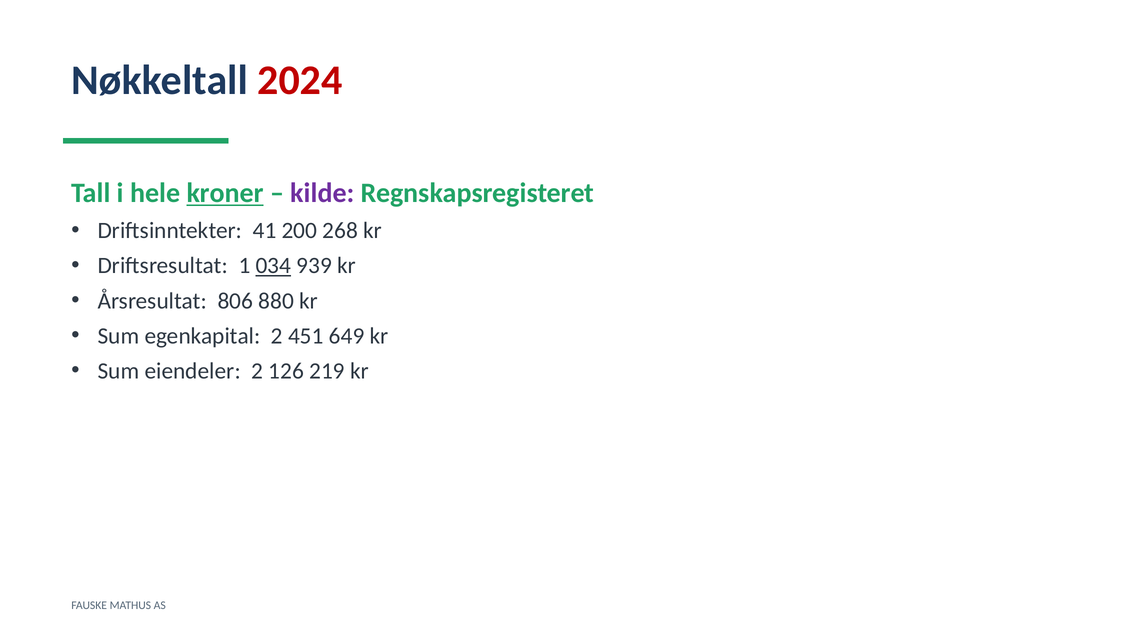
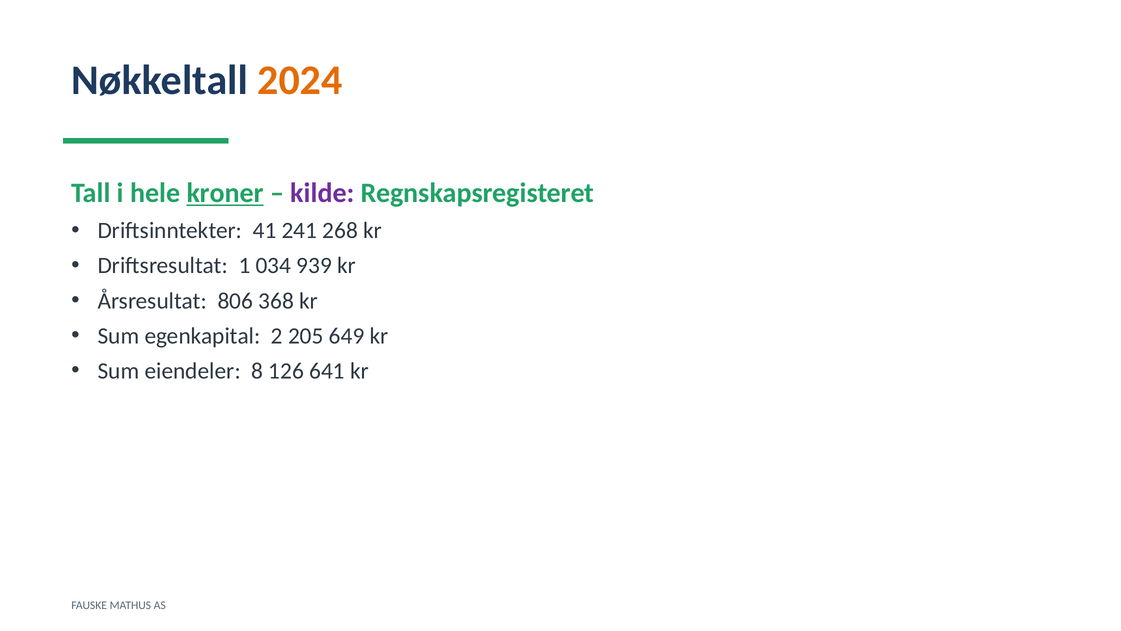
2024 colour: red -> orange (300, 80)
200: 200 -> 241 (299, 231)
034 underline: present -> none (273, 266)
880: 880 -> 368 (276, 301)
451: 451 -> 205 (306, 336)
eiendeler 2: 2 -> 8 (257, 371)
219: 219 -> 641 (327, 371)
